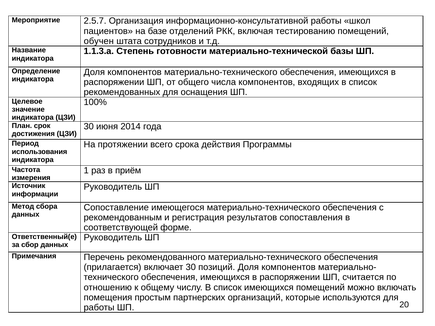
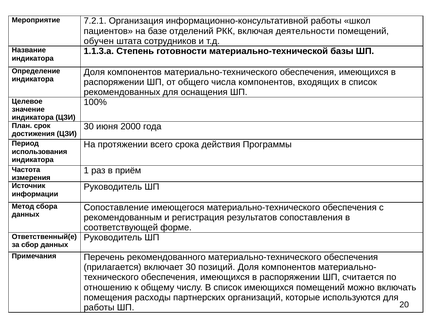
2.5.7: 2.5.7 -> 7.2.1 (95, 21)
тестированию: тестированию -> деятельности (305, 31)
2014: 2014 -> 2000 (131, 127)
простым: простым -> расходы (153, 298)
